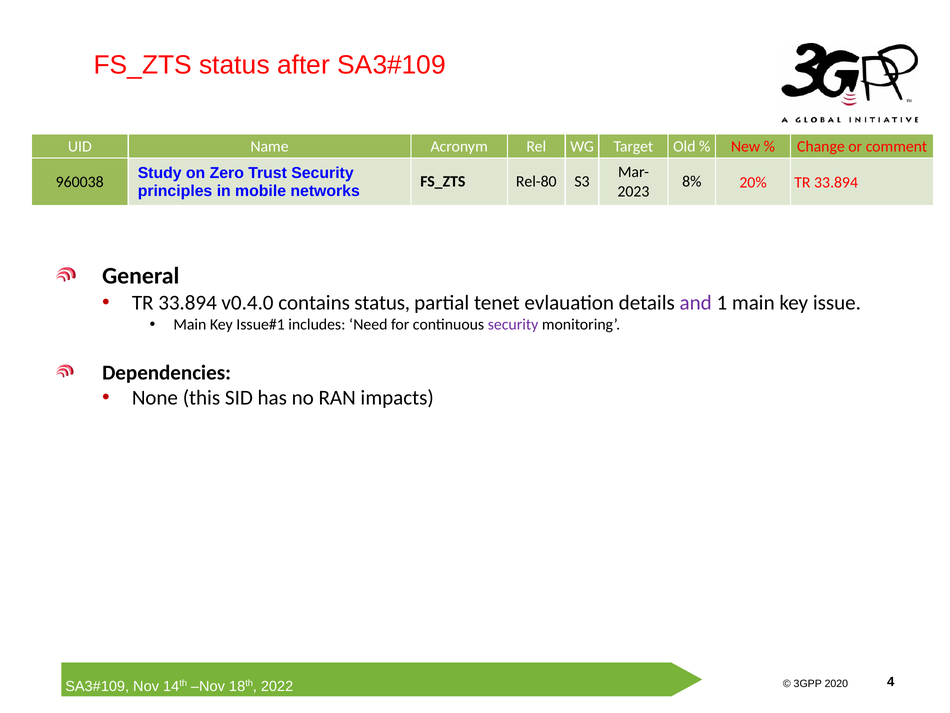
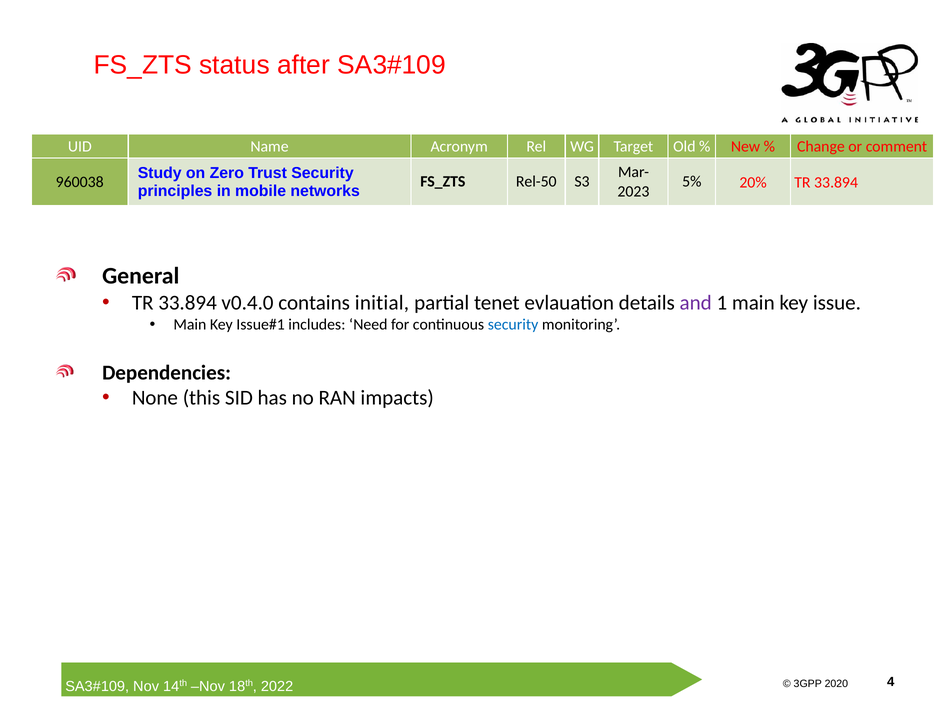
Rel-80: Rel-80 -> Rel-50 (536, 182)
8%: 8% -> 5% (692, 182)
contains status: status -> initial (382, 303)
security colour: purple -> blue (513, 324)
